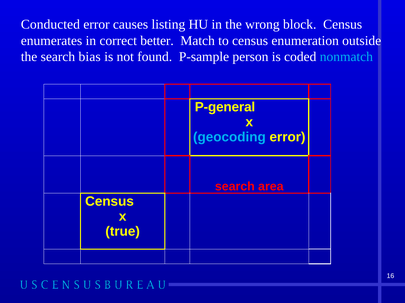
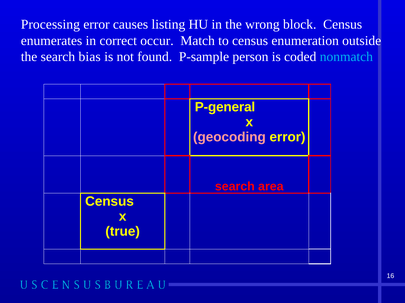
Conducted: Conducted -> Processing (50, 25)
better: better -> occur (157, 41)
geocoding colour: light blue -> pink (229, 137)
